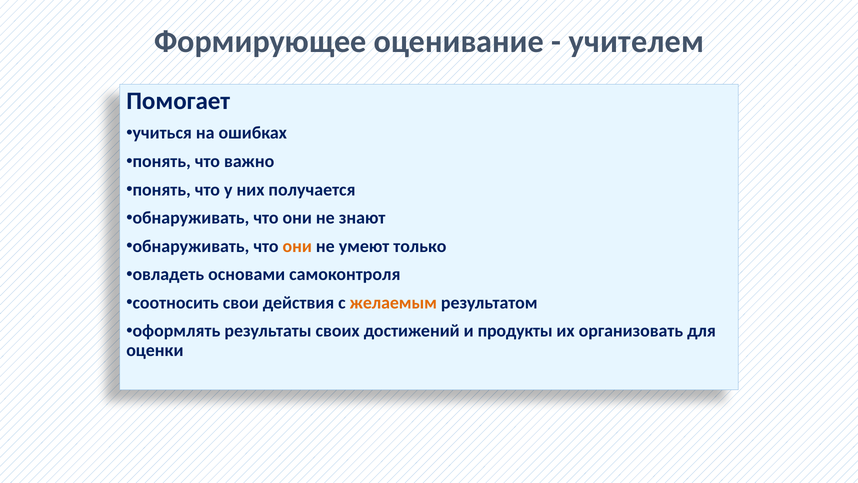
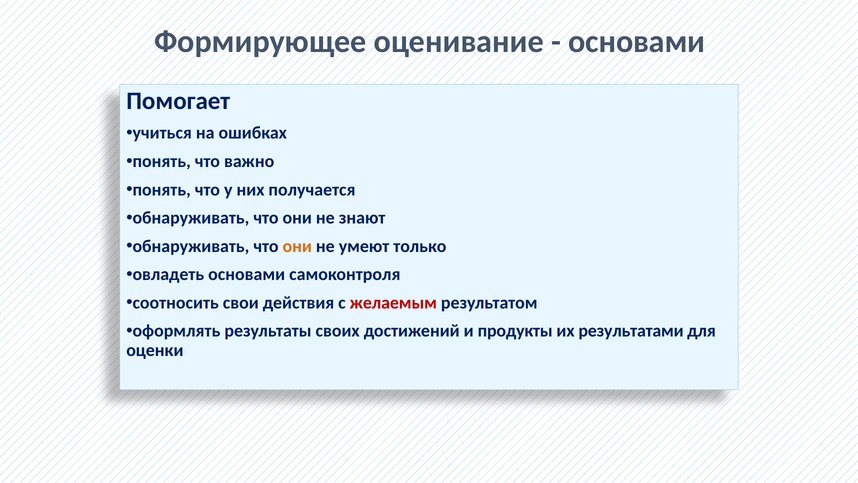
учителем: учителем -> основами (637, 42)
желаемым colour: orange -> red (393, 302)
организовать: организовать -> результатами (631, 331)
